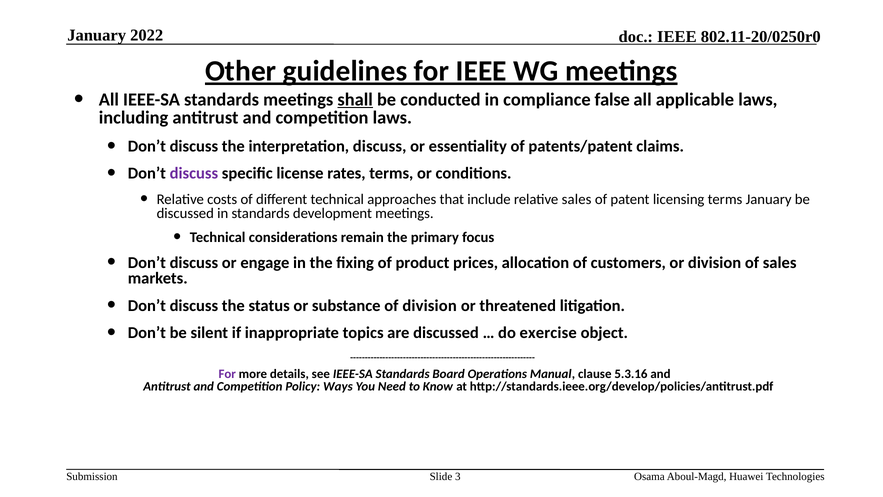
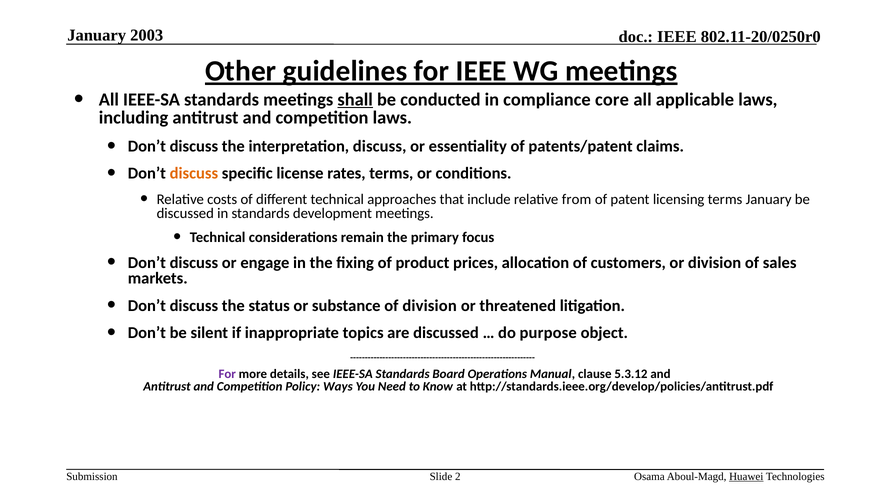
2022: 2022 -> 2003 (147, 35)
false: false -> core (612, 100)
discuss colour: purple -> orange (194, 173)
relative sales: sales -> from (577, 199)
exercise: exercise -> purpose (548, 333)
5.3.16: 5.3.16 -> 5.3.12 (631, 374)
3: 3 -> 2 (458, 476)
Huawei underline: none -> present (746, 476)
